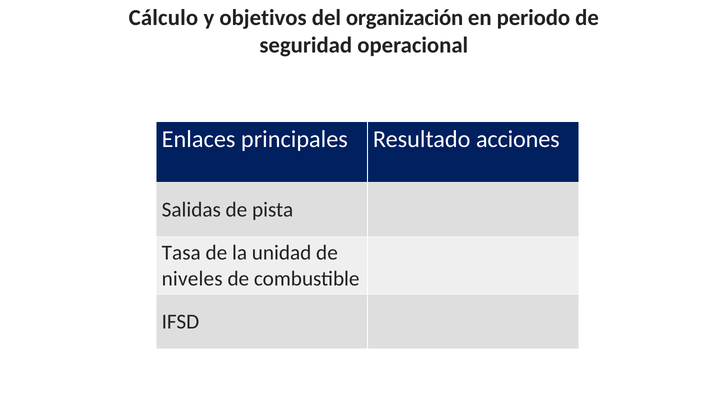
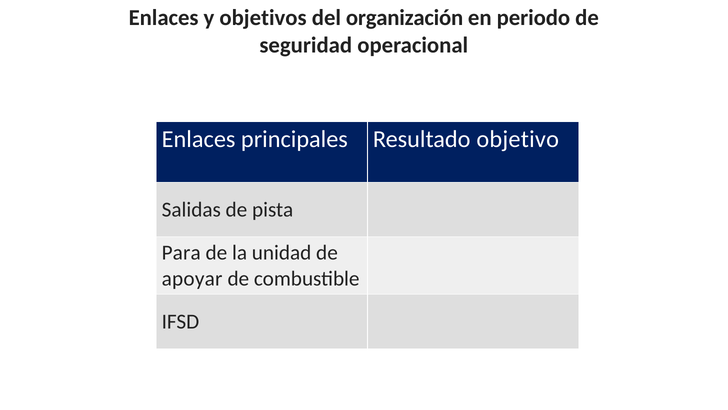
Cálculo: Cálculo -> Enlaces (164, 18)
acciones: acciones -> objetivo (518, 139)
Tasa: Tasa -> Para (181, 252)
niveles: niveles -> apoyar (192, 278)
